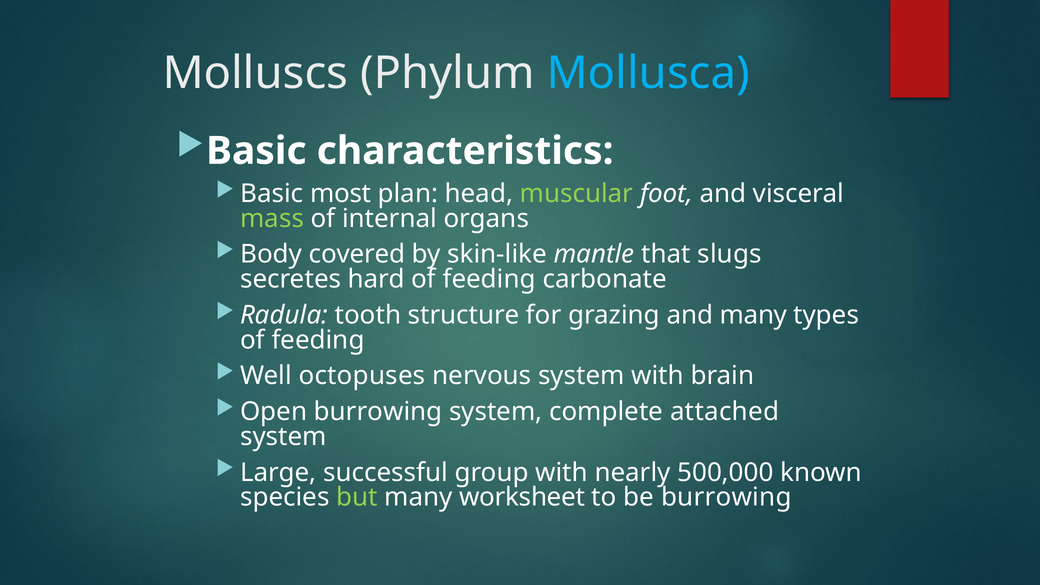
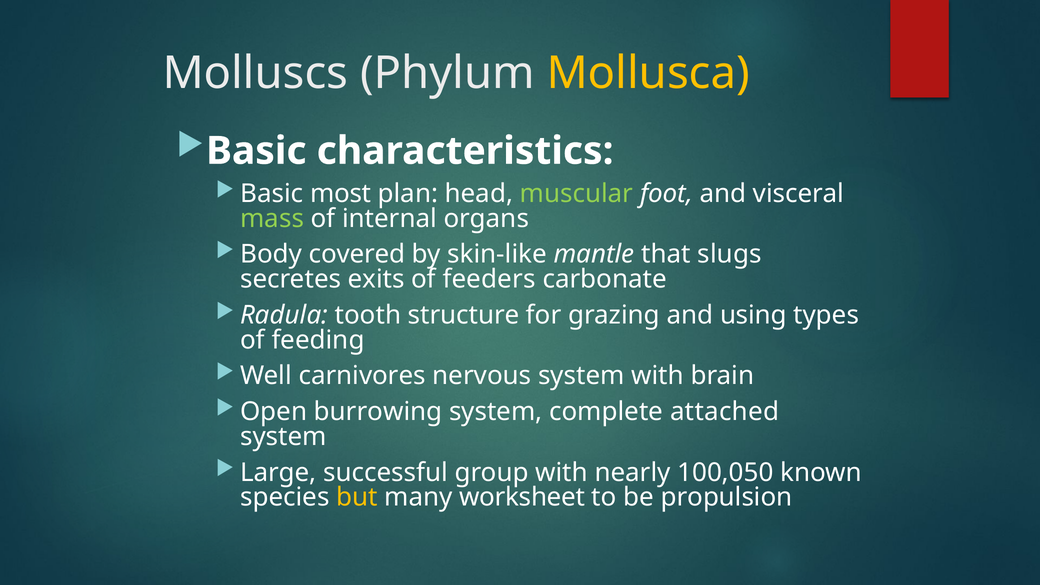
Mollusca colour: light blue -> yellow (648, 73)
hard: hard -> exits (376, 279)
feeding: feeding -> feeders (489, 279)
and many: many -> using (753, 315)
octopuses: octopuses -> carnivores (362, 376)
500,000: 500,000 -> 100,050 (725, 472)
but colour: light green -> yellow (357, 497)
be burrowing: burrowing -> propulsion (727, 497)
